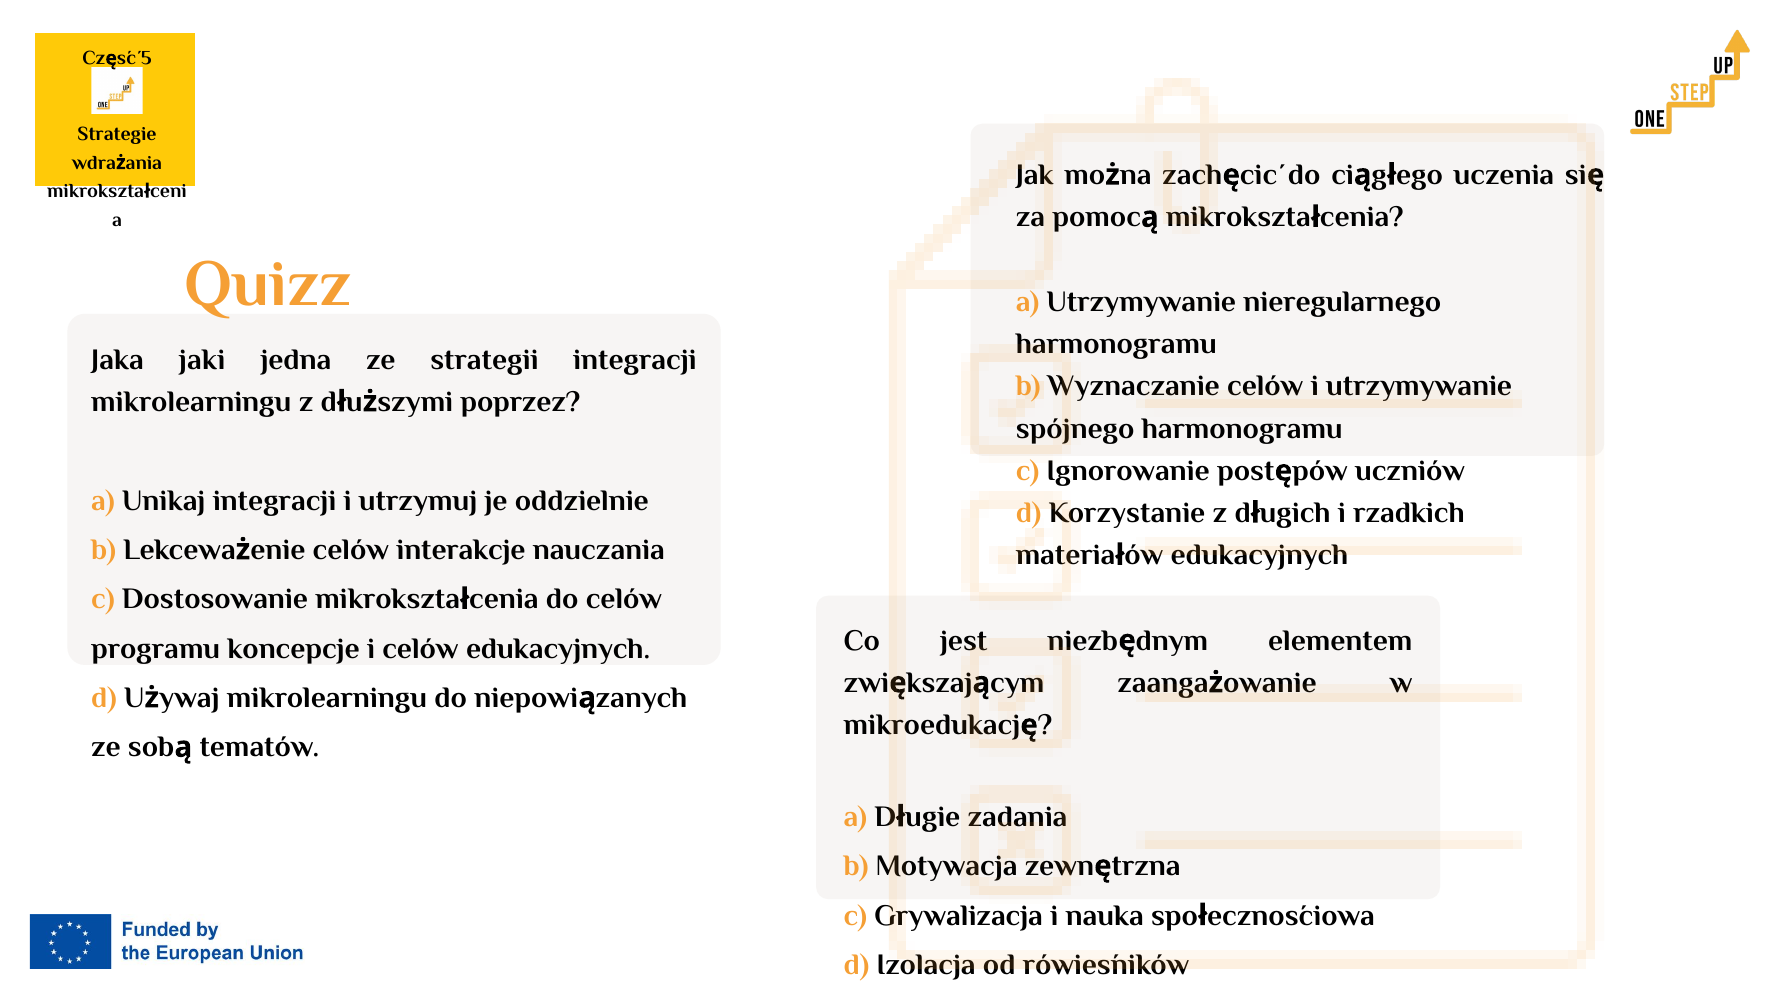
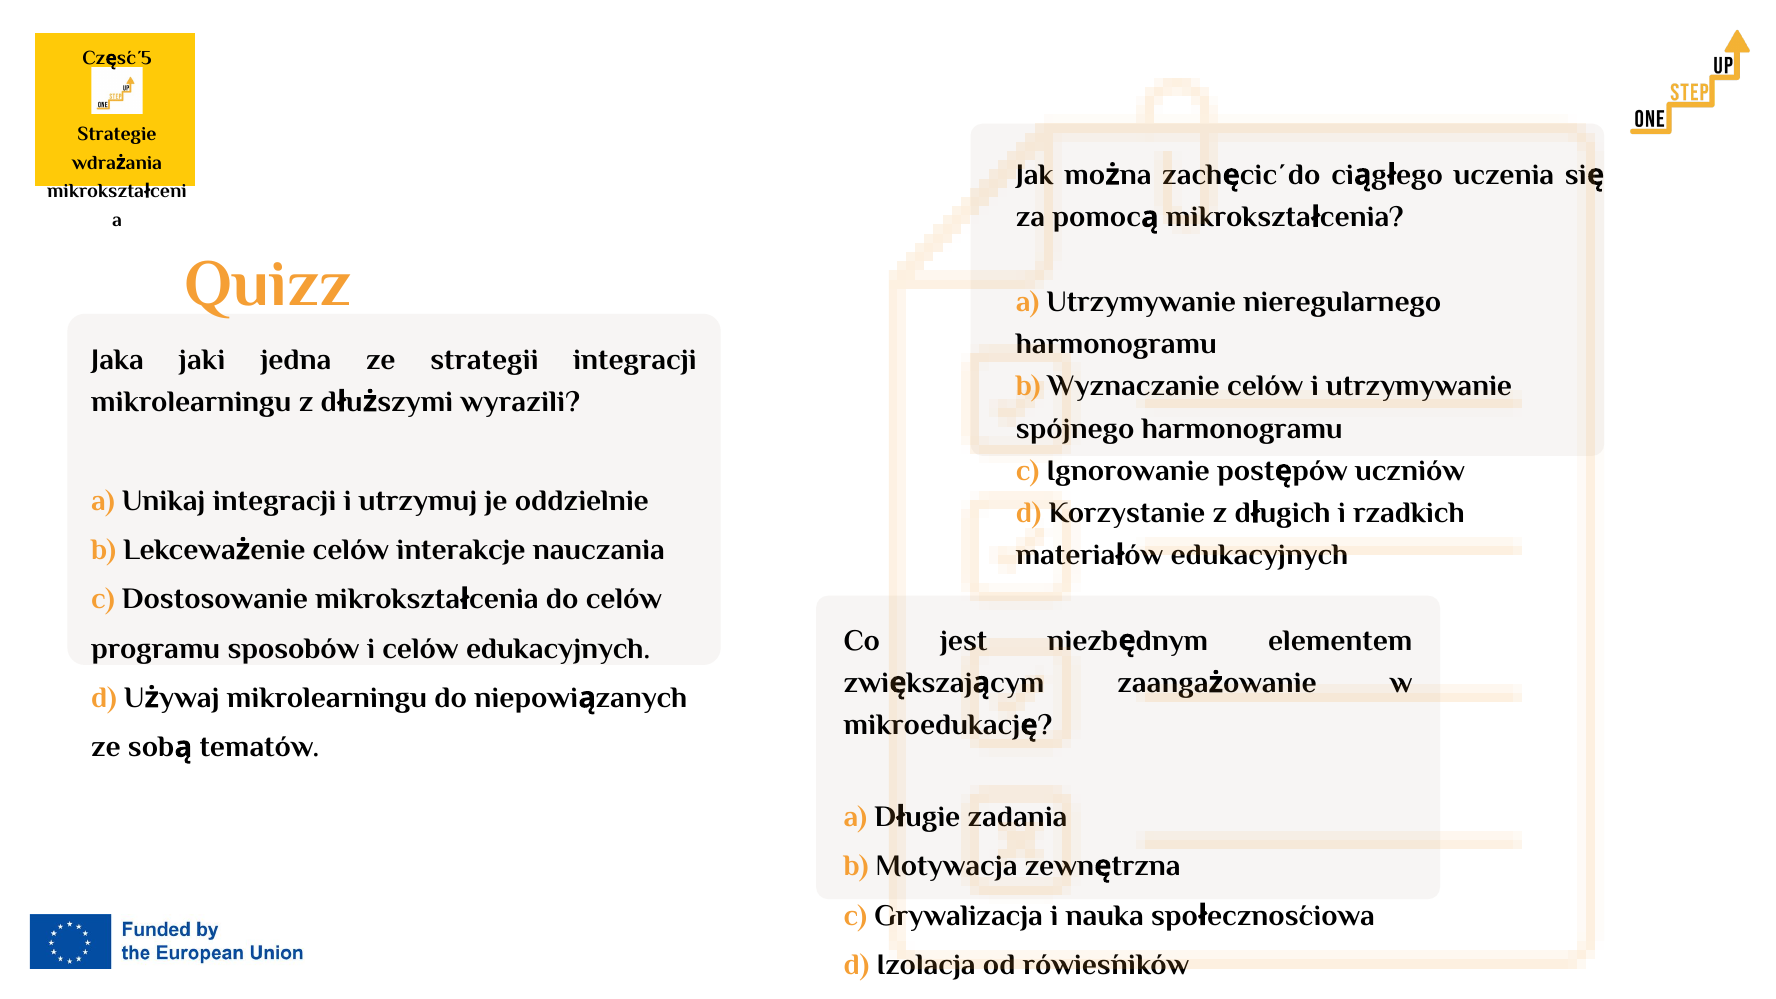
poprzez: poprzez -> wyrazili (520, 402)
koncepcje: koncepcje -> sposobów (294, 648)
